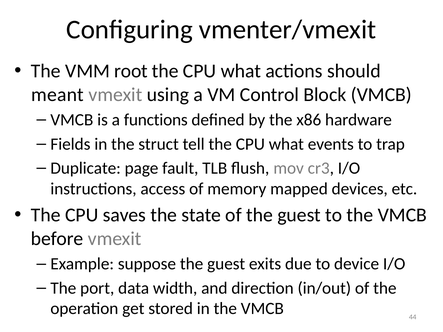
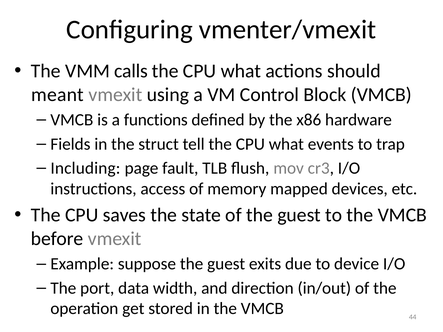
root: root -> calls (131, 71)
Duplicate: Duplicate -> Including (85, 168)
